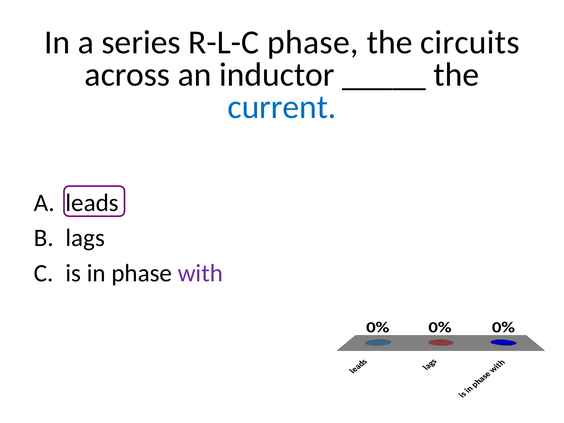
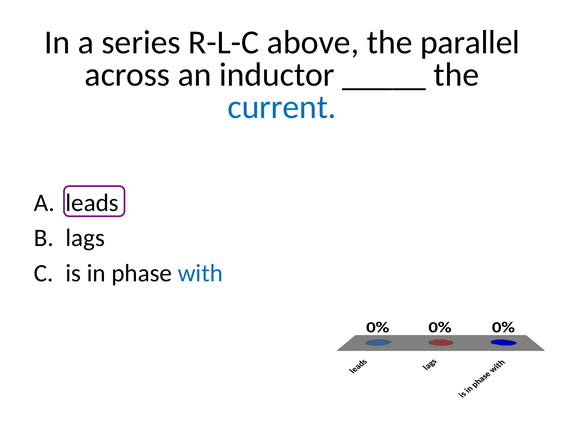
R-L-C phase: phase -> above (313, 42)
circuits: circuits -> parallel (470, 42)
with colour: purple -> blue (200, 273)
